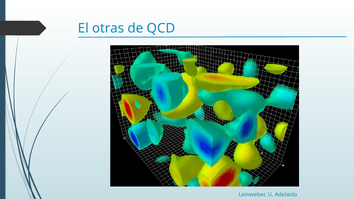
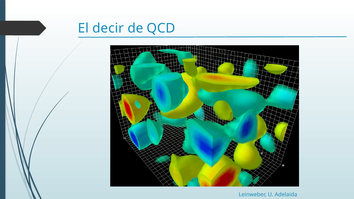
otras: otras -> decir (108, 28)
